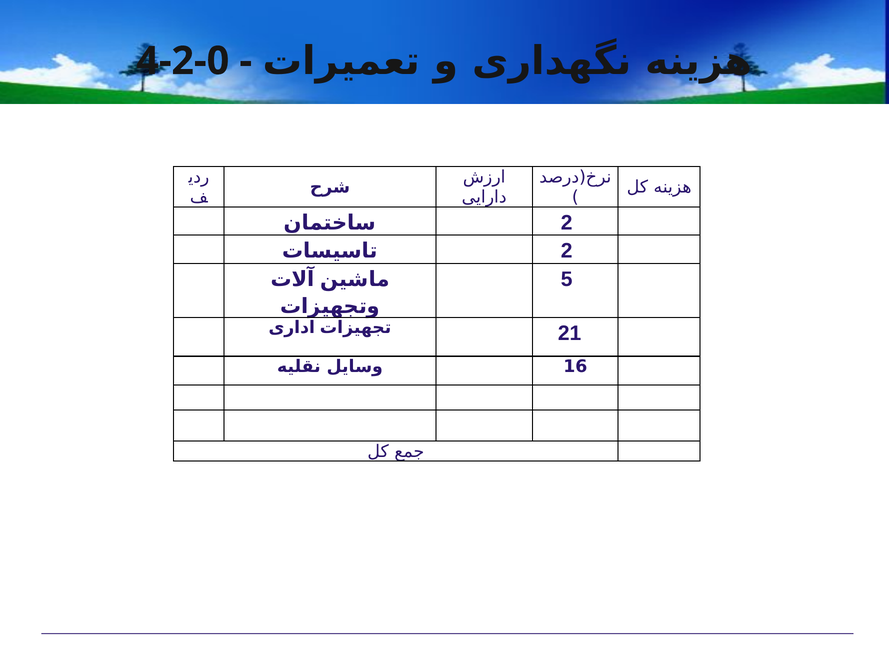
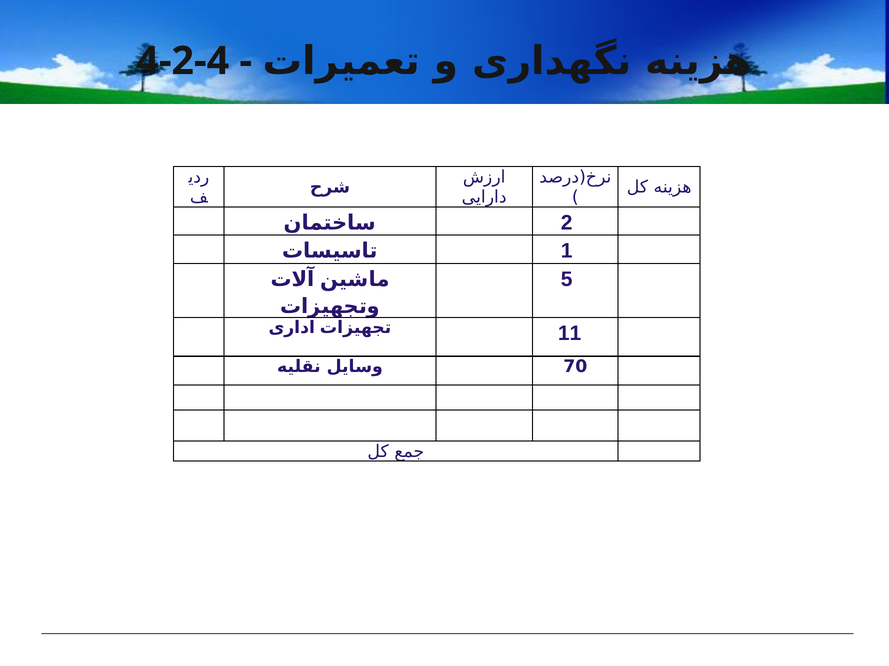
4-2-0: 4-2-0 -> 4-2-4 (183, 61)
2: 2 -> 1 (567, 251)
21: 21 -> 11 (570, 334)
16: 16 -> 70 (575, 367)
